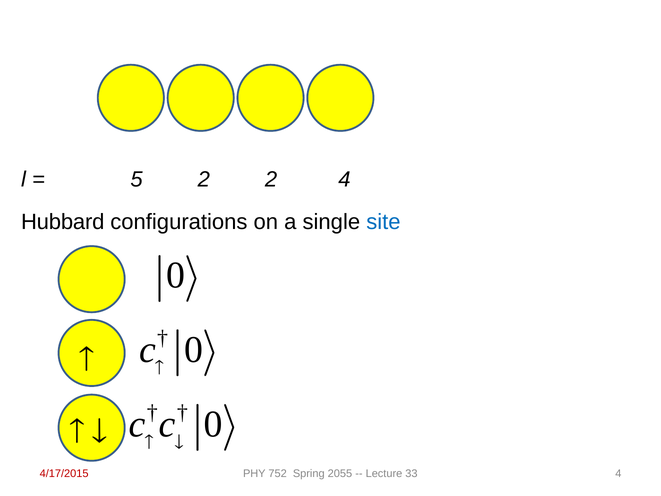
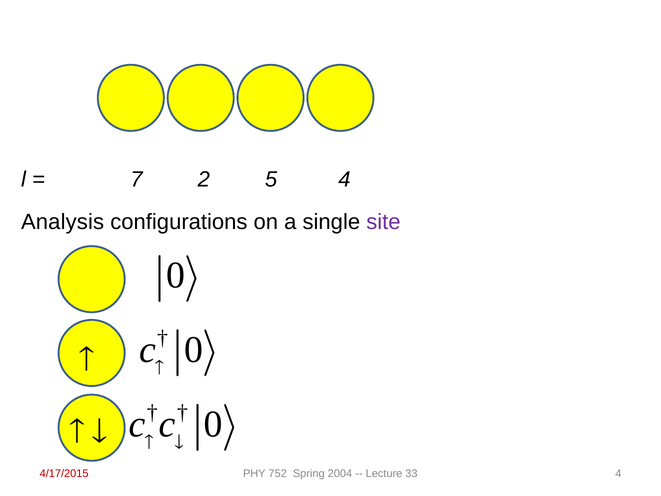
5: 5 -> 7 (137, 179)
2 2: 2 -> 5 (271, 179)
Hubbard: Hubbard -> Analysis (63, 222)
site colour: blue -> purple (383, 222)
2055: 2055 -> 2004 (340, 473)
